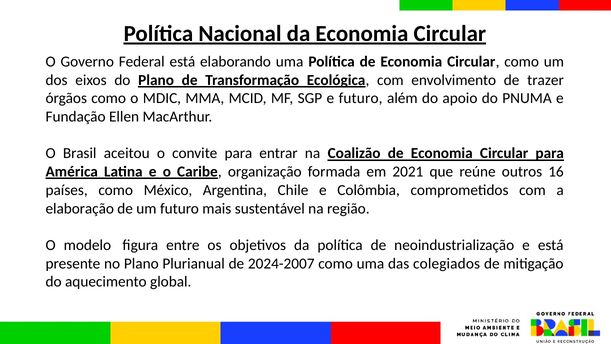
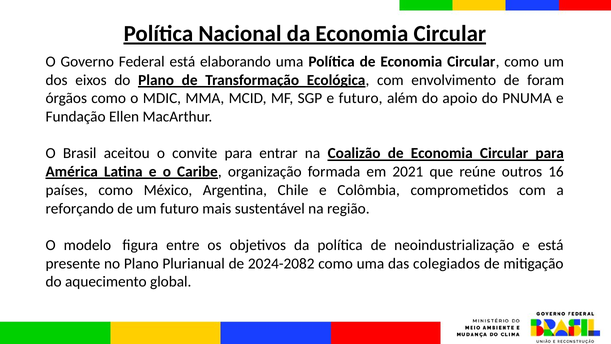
trazer: trazer -> foram (546, 80)
elaboração: elaboração -> reforçando (80, 208)
2024-2007: 2024-2007 -> 2024-2082 (281, 263)
